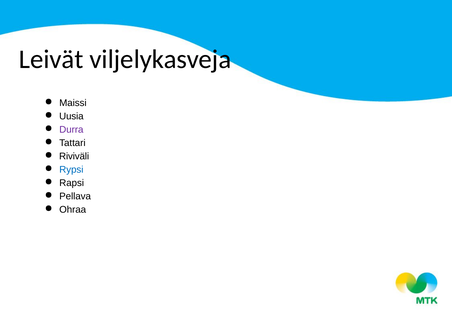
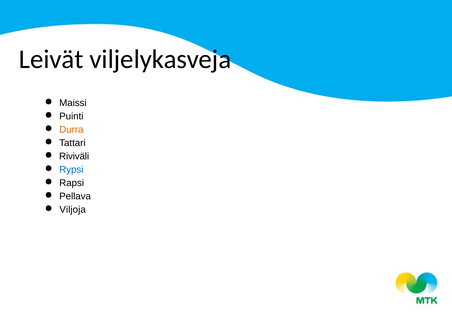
Uusia: Uusia -> Puinti (71, 116)
Durra colour: purple -> orange (71, 130)
Ohraa: Ohraa -> Viljoja (73, 210)
